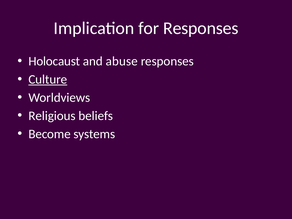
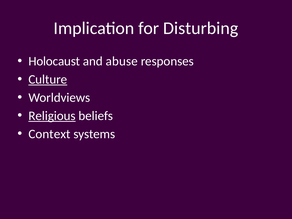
for Responses: Responses -> Disturbing (201, 28)
Religious underline: none -> present (52, 116)
Become: Become -> Context (49, 134)
